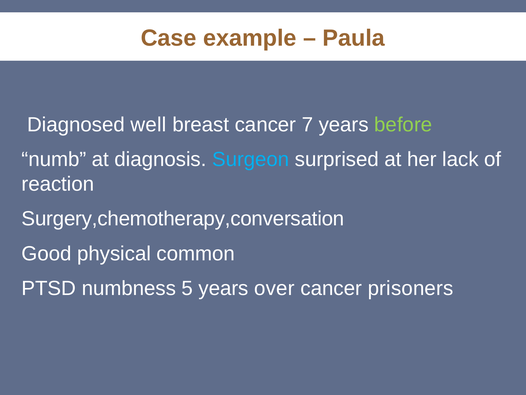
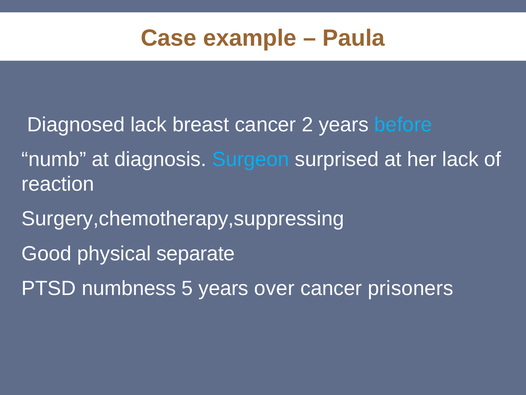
Diagnosed well: well -> lack (149, 124)
7: 7 -> 2 (307, 124)
before colour: light green -> light blue (403, 124)
Surgery,chemotherapy,conversation: Surgery,chemotherapy,conversation -> Surgery,chemotherapy,suppressing (183, 219)
common: common -> separate (196, 253)
